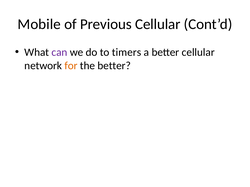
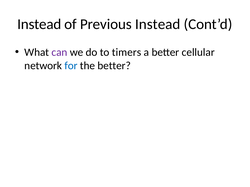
Mobile: Mobile -> Instead (39, 24)
Previous Cellular: Cellular -> Instead (158, 24)
for colour: orange -> blue (71, 66)
